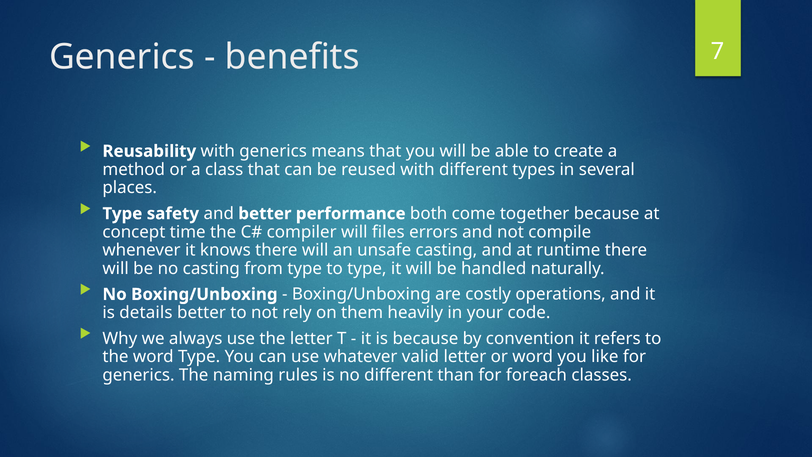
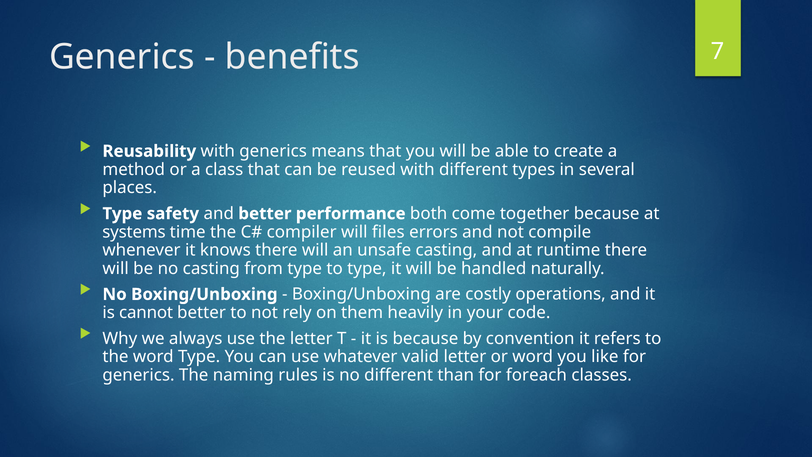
concept: concept -> systems (134, 232)
details: details -> cannot (146, 312)
